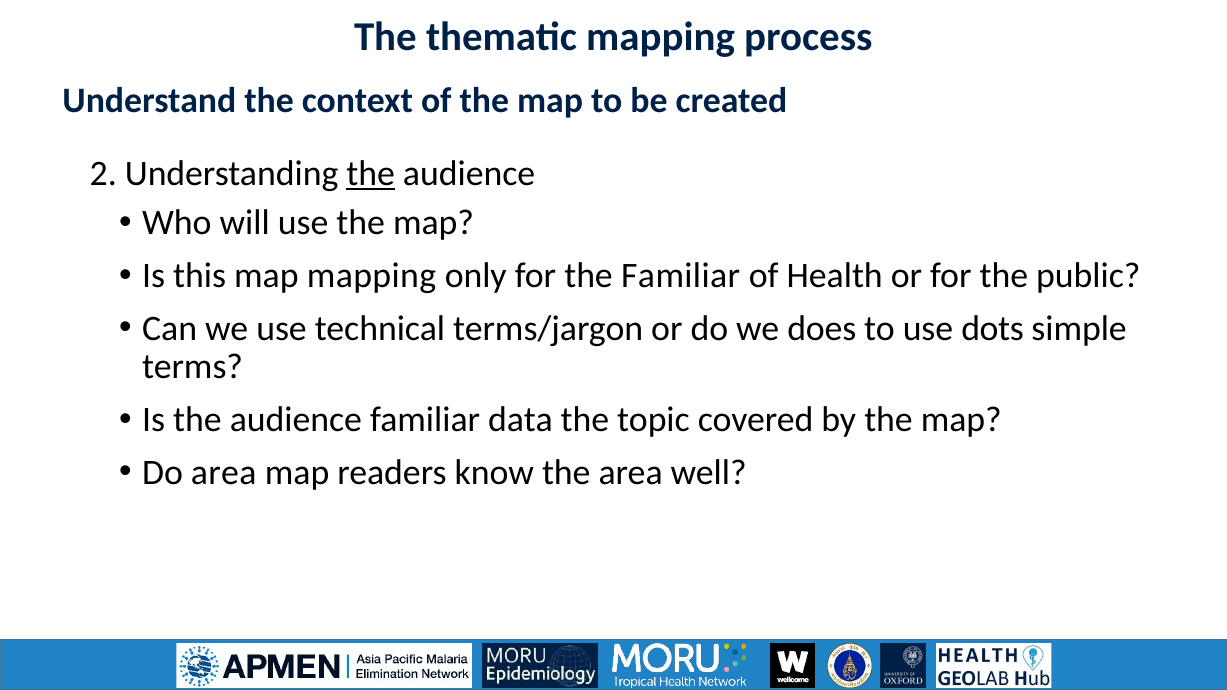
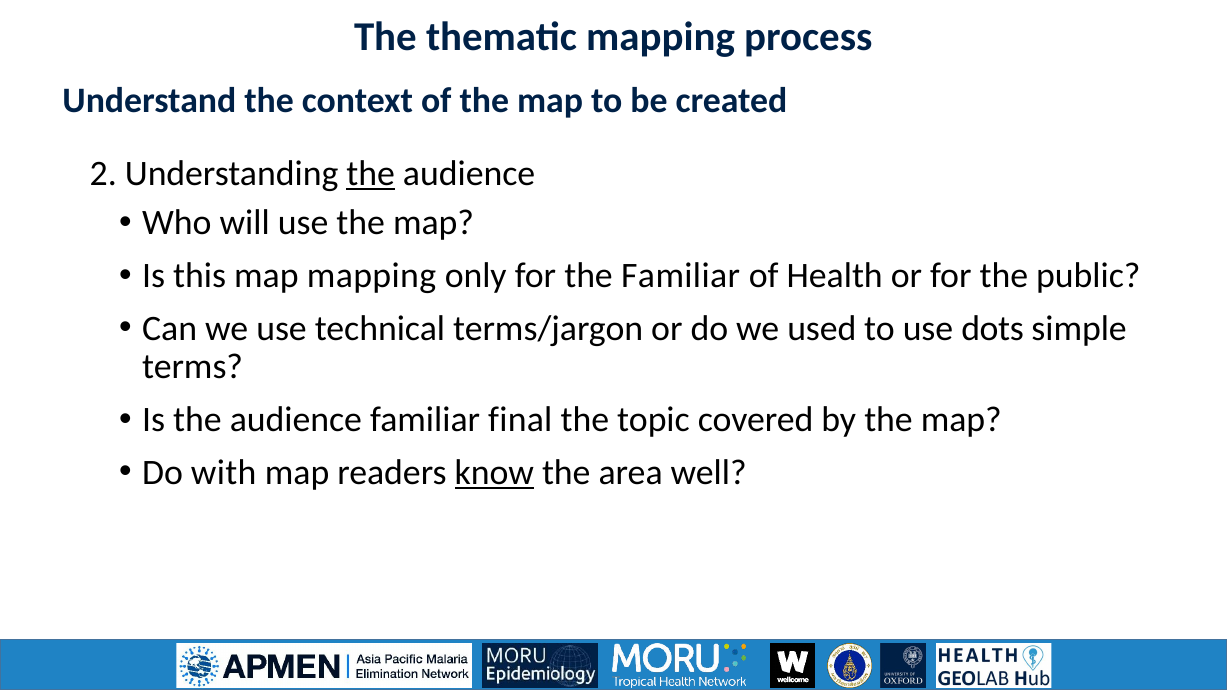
does: does -> used (822, 329)
data: data -> final (520, 420)
Do area: area -> with (224, 473)
know underline: none -> present (494, 473)
